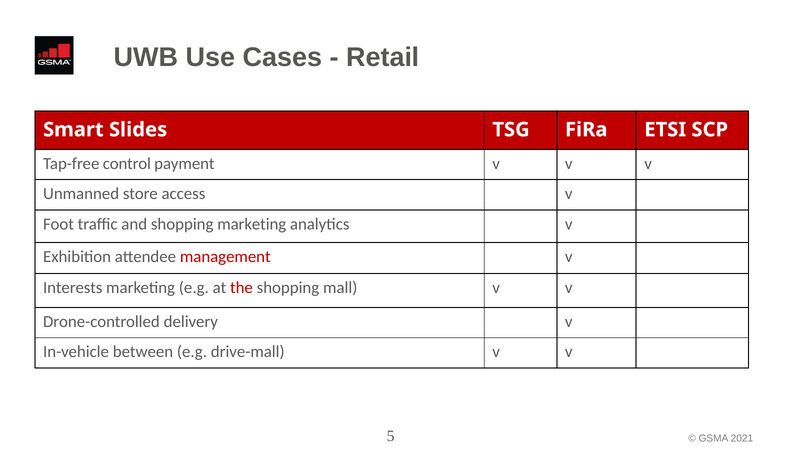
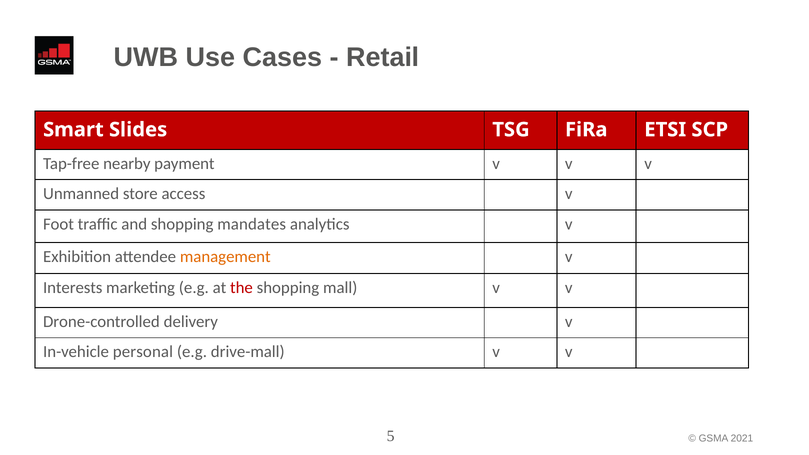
control: control -> nearby (127, 164)
shopping marketing: marketing -> mandates (252, 224)
management colour: red -> orange (225, 257)
between: between -> personal (143, 352)
